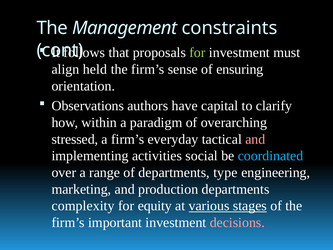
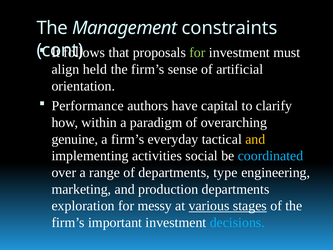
ensuring: ensuring -> artificial (240, 69)
Observations: Observations -> Performance (88, 106)
stressed: stressed -> genuine (75, 139)
and colour: pink -> yellow (255, 139)
complexity: complexity -> exploration (83, 206)
equity: equity -> messy (155, 206)
decisions colour: pink -> light blue (237, 222)
